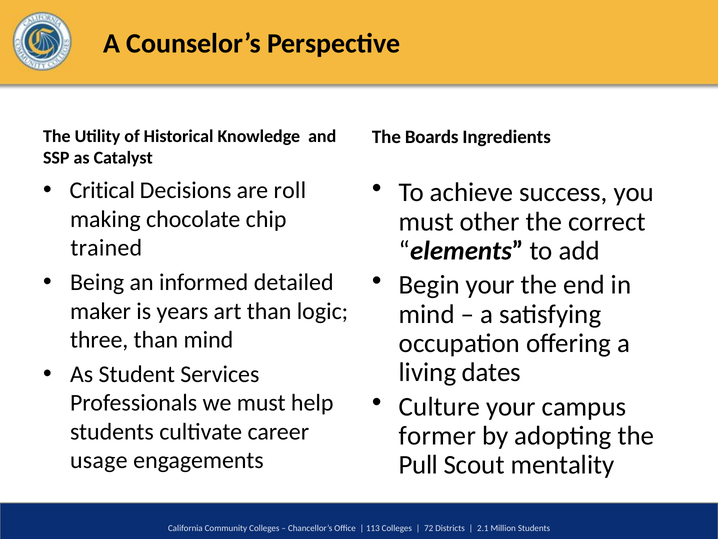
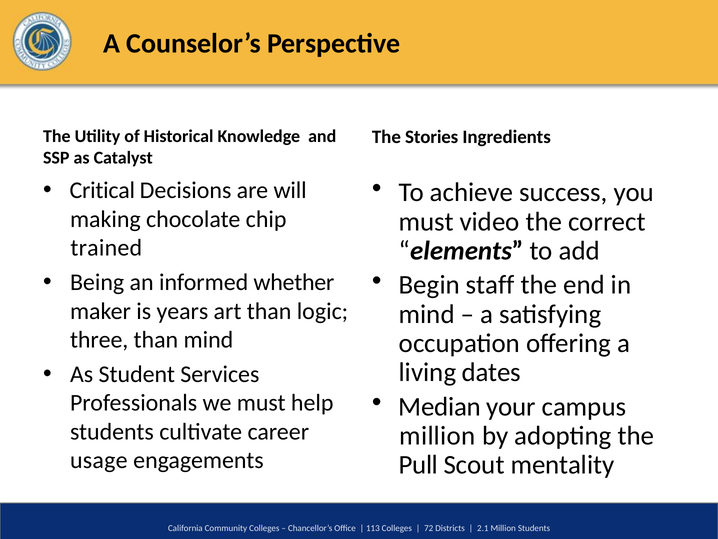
Boards: Boards -> Stories (432, 137)
roll: roll -> will (290, 190)
other: other -> video (490, 222)
Begin your: your -> staff (490, 285)
detailed: detailed -> whether (294, 282)
Culture: Culture -> Median (440, 406)
former: former -> million (437, 435)
